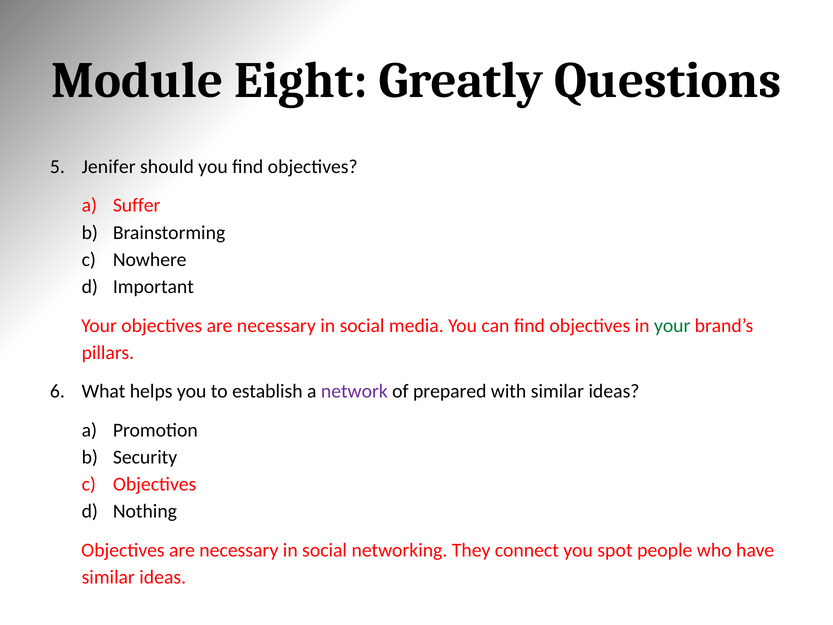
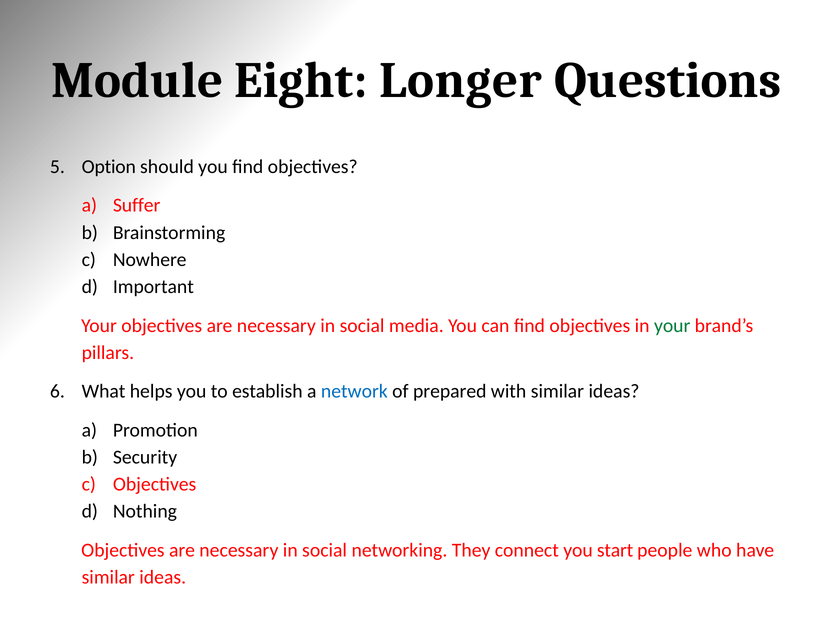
Greatly: Greatly -> Longer (460, 81)
Jenifer: Jenifer -> Option (109, 167)
network colour: purple -> blue (354, 391)
spot: spot -> start (615, 550)
